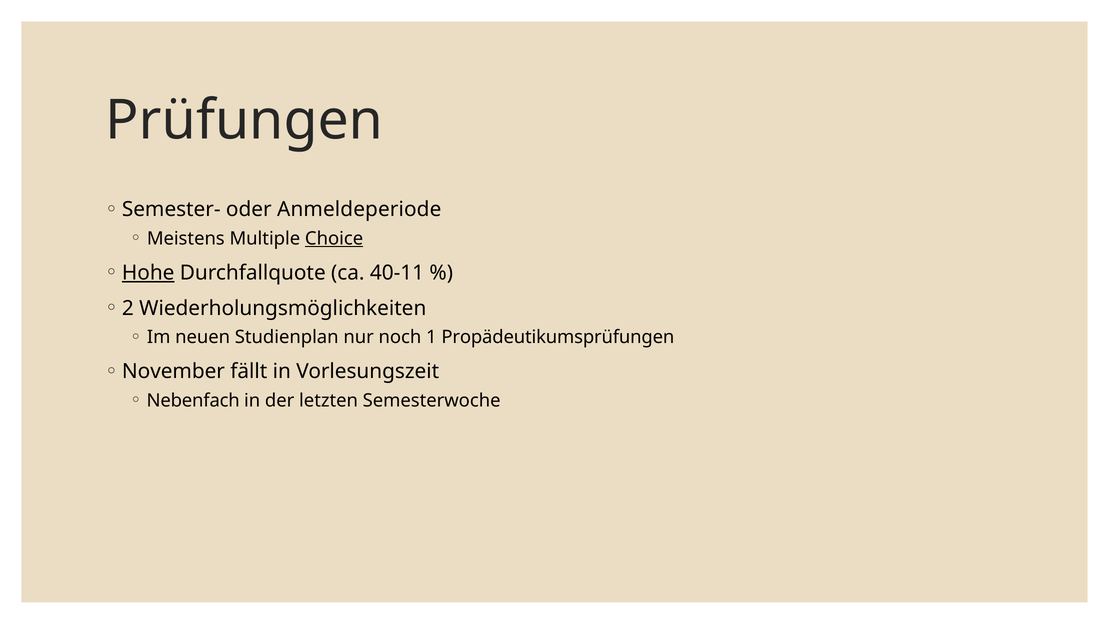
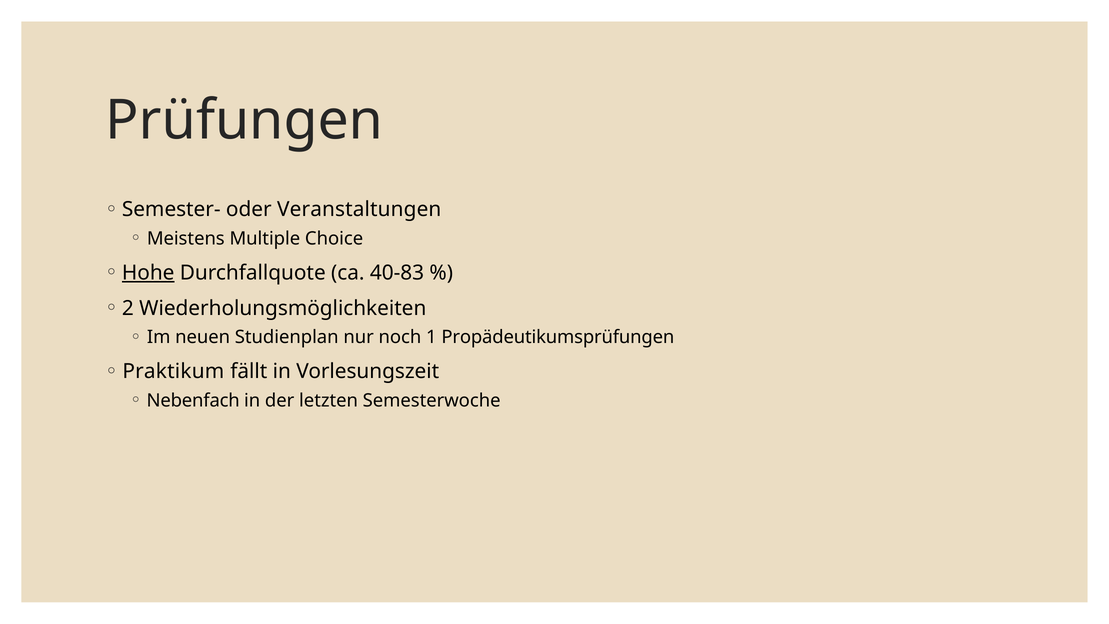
Anmeldeperiode: Anmeldeperiode -> Veranstaltungen (359, 209)
Choice underline: present -> none (334, 239)
40-11: 40-11 -> 40-83 (397, 273)
November: November -> Praktikum (173, 371)
